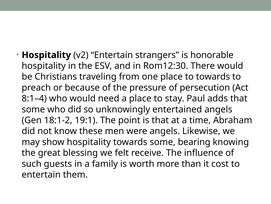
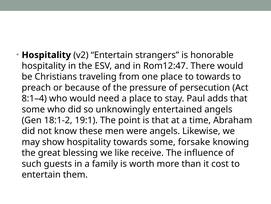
Rom12:30: Rom12:30 -> Rom12:47 (166, 66)
bearing: bearing -> forsake (194, 142)
felt: felt -> like (122, 152)
